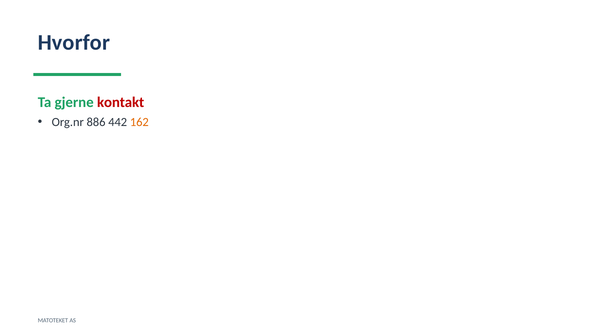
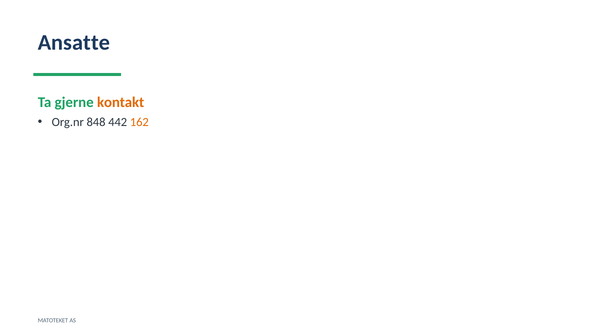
Hvorfor: Hvorfor -> Ansatte (74, 42)
kontakt colour: red -> orange (121, 102)
886: 886 -> 848 (96, 122)
